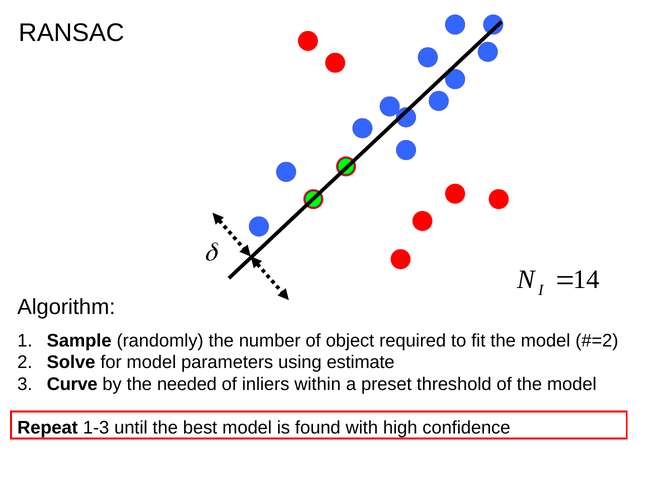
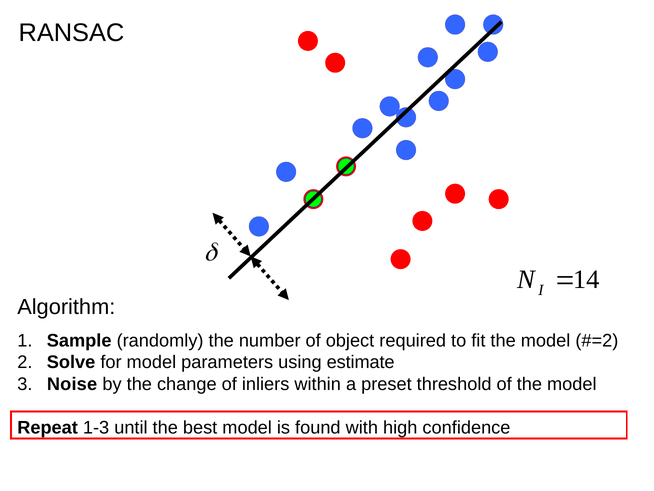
Curve: Curve -> Noise (72, 384)
needed: needed -> change (187, 384)
